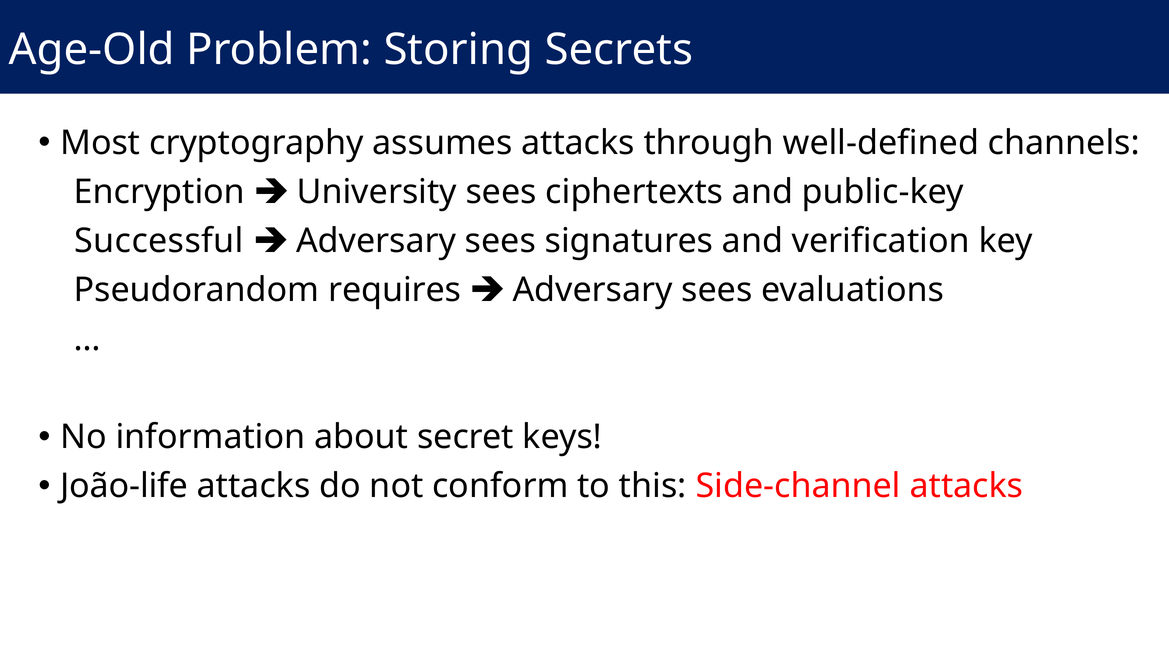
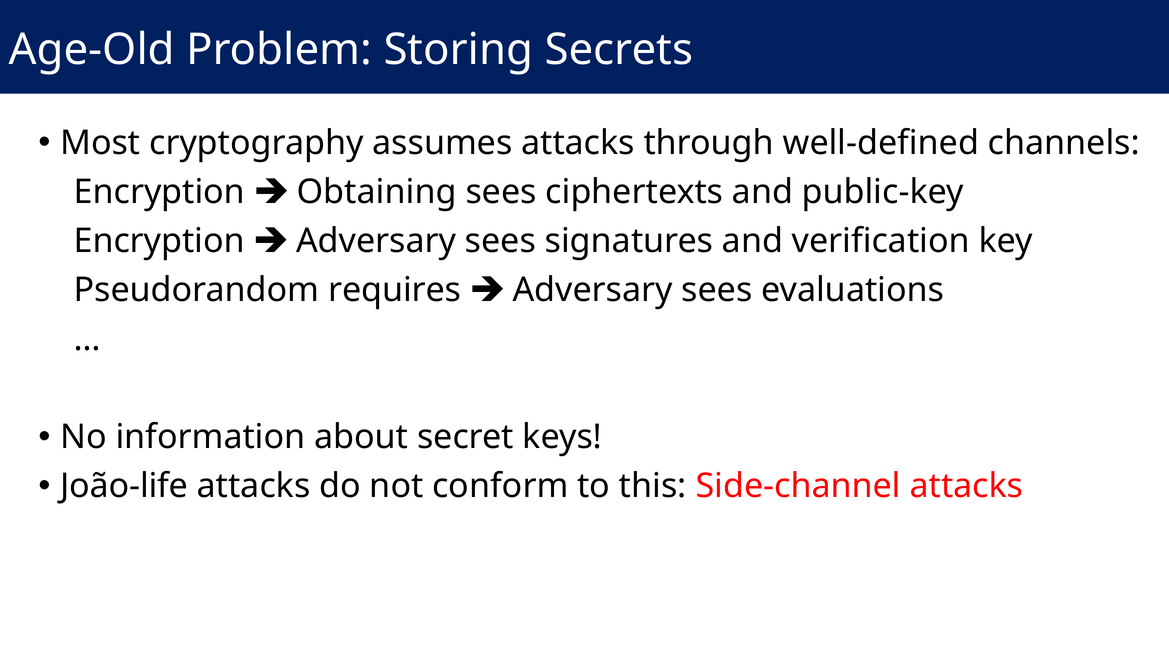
University: University -> Obtaining (377, 192)
Successful: Successful -> Encryption (159, 241)
